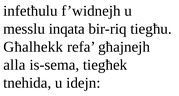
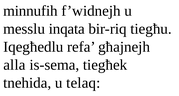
infetħulu: infetħulu -> minnufih (30, 11)
Għalhekk: Għalhekk -> Iqegħedlu (33, 47)
idejn: idejn -> telaq (83, 83)
